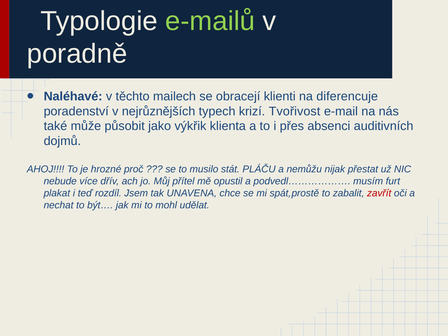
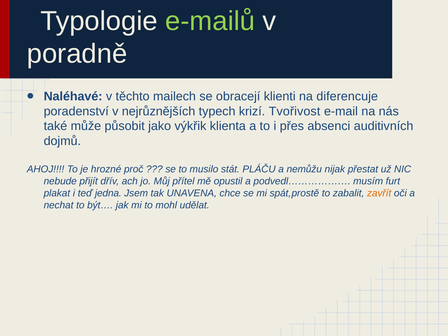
více: více -> přijít (89, 181)
rozdíl: rozdíl -> jedna (108, 193)
zavřít colour: red -> orange (379, 193)
